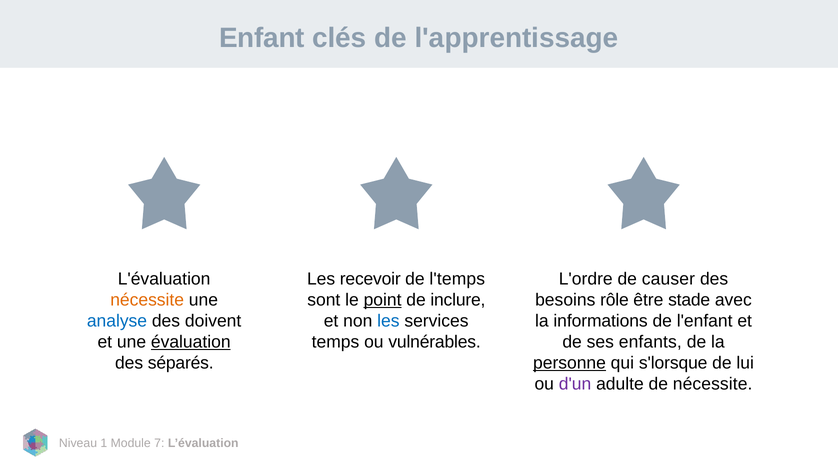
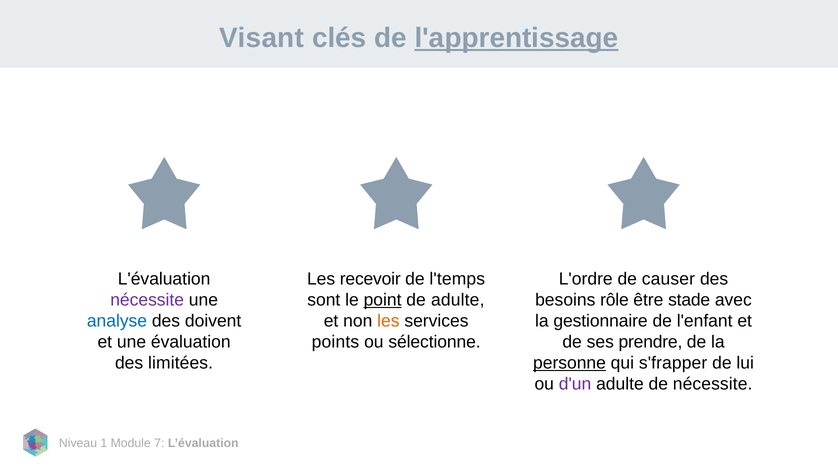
Enfant: Enfant -> Visant (262, 38)
l'apprentissage underline: none -> present (517, 38)
nécessite colour: orange -> purple (147, 300)
de inclure: inclure -> adulte (458, 300)
les colour: blue -> orange (388, 321)
informations: informations -> gestionnaire (601, 321)
temps: temps -> points (335, 342)
vulnérables: vulnérables -> sélectionne (435, 342)
enfants: enfants -> prendre (650, 342)
évaluation underline: present -> none (191, 342)
s'lorsque: s'lorsque -> s'frapper (673, 363)
séparés: séparés -> limitées (181, 363)
